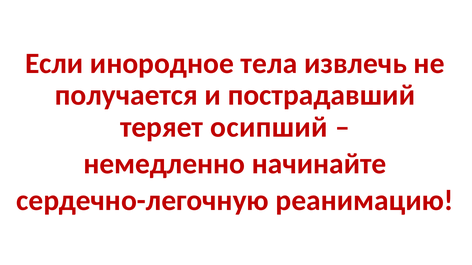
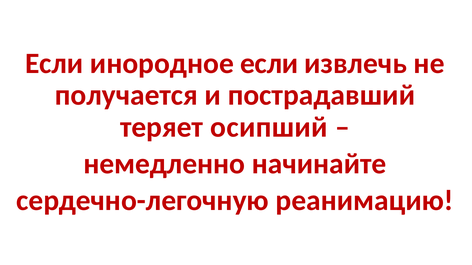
инородное тела: тела -> если (269, 63)
